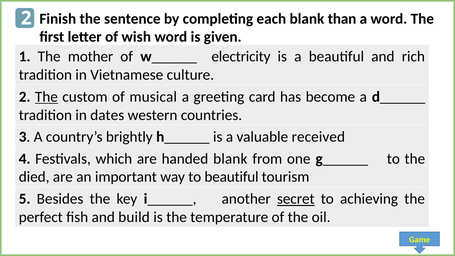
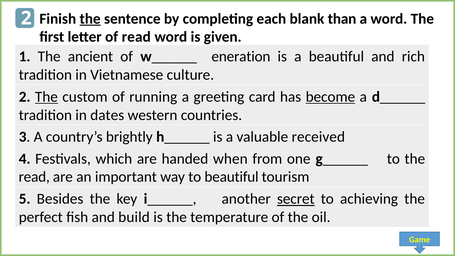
the underline: none -> present (90, 19)
of wish: wish -> read (136, 37)
mother: mother -> ancient (90, 57)
electricity: electricity -> eneration (241, 57)
musical: musical -> running (153, 97)
become underline: none -> present (330, 97)
handed blank: blank -> when (230, 159)
died: died -> read (34, 177)
